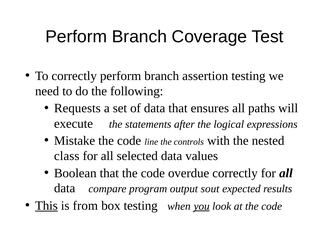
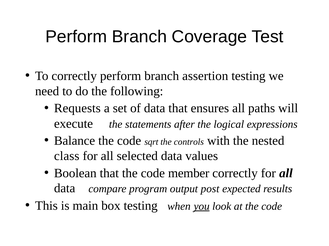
Mistake: Mistake -> Balance (75, 141)
line: line -> sqrt (151, 142)
overdue: overdue -> member (189, 174)
sout: sout -> post (210, 189)
This underline: present -> none (46, 206)
from: from -> main (85, 206)
